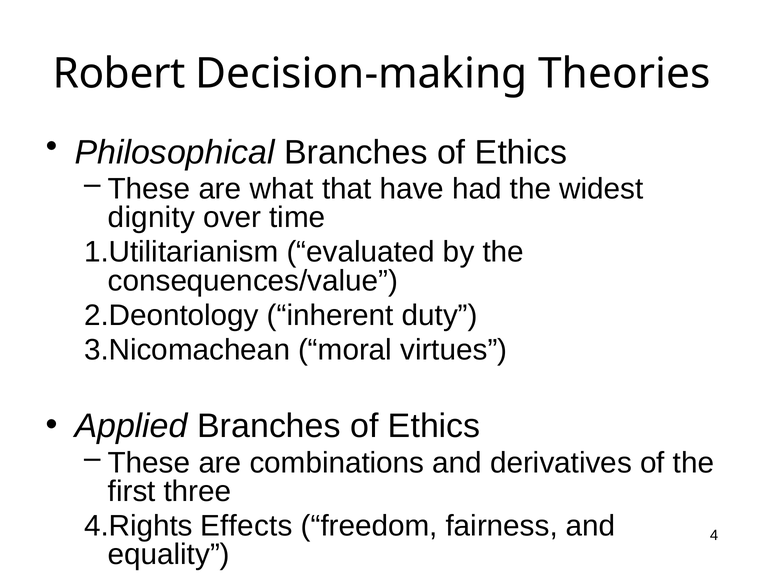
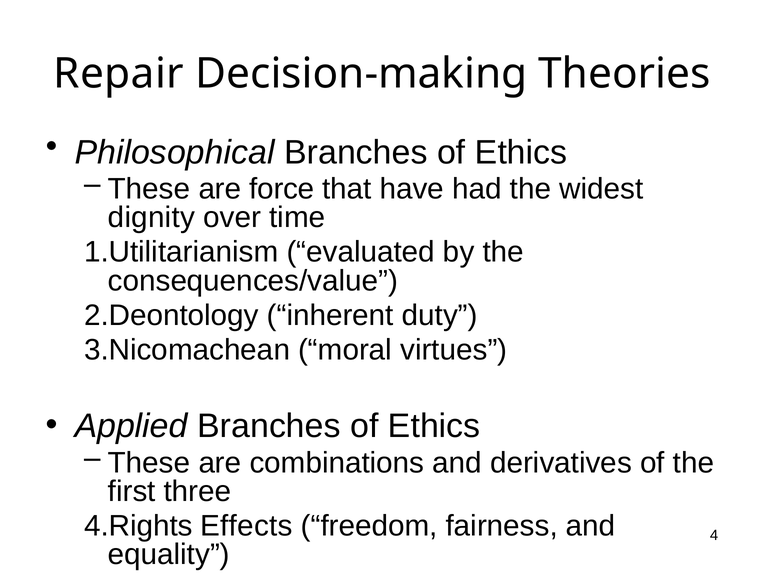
Robert: Robert -> Repair (119, 74)
what: what -> force (282, 189)
